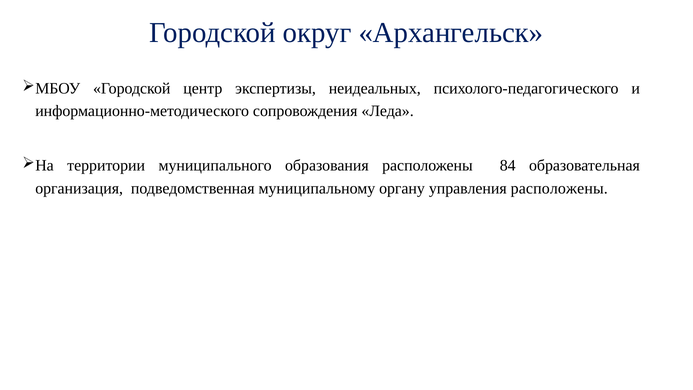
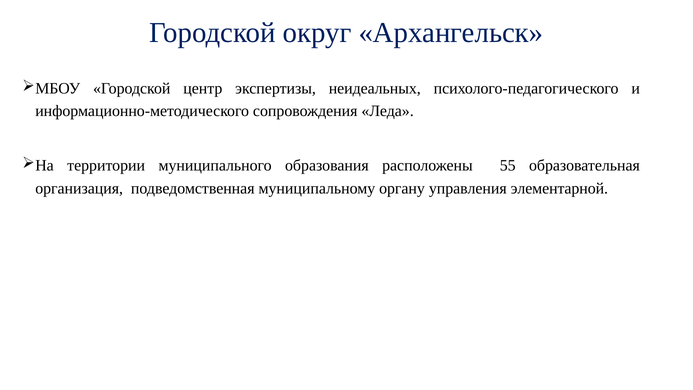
84: 84 -> 55 (508, 166)
управления расположены: расположены -> элементарной (559, 188)
